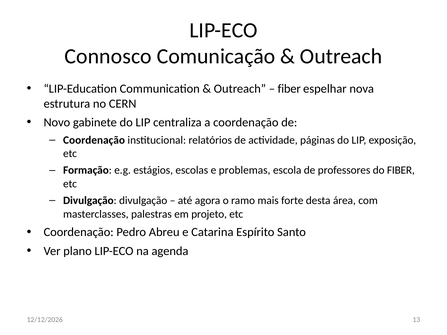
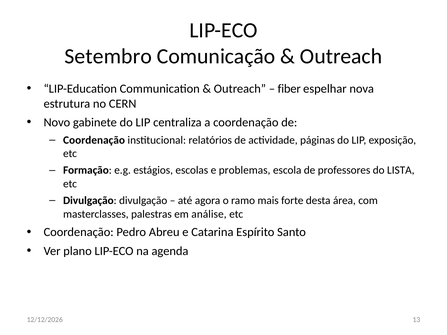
Connosco: Connosco -> Setembro (108, 56)
do FIBER: FIBER -> LISTA (401, 170)
projeto: projeto -> análise (209, 214)
